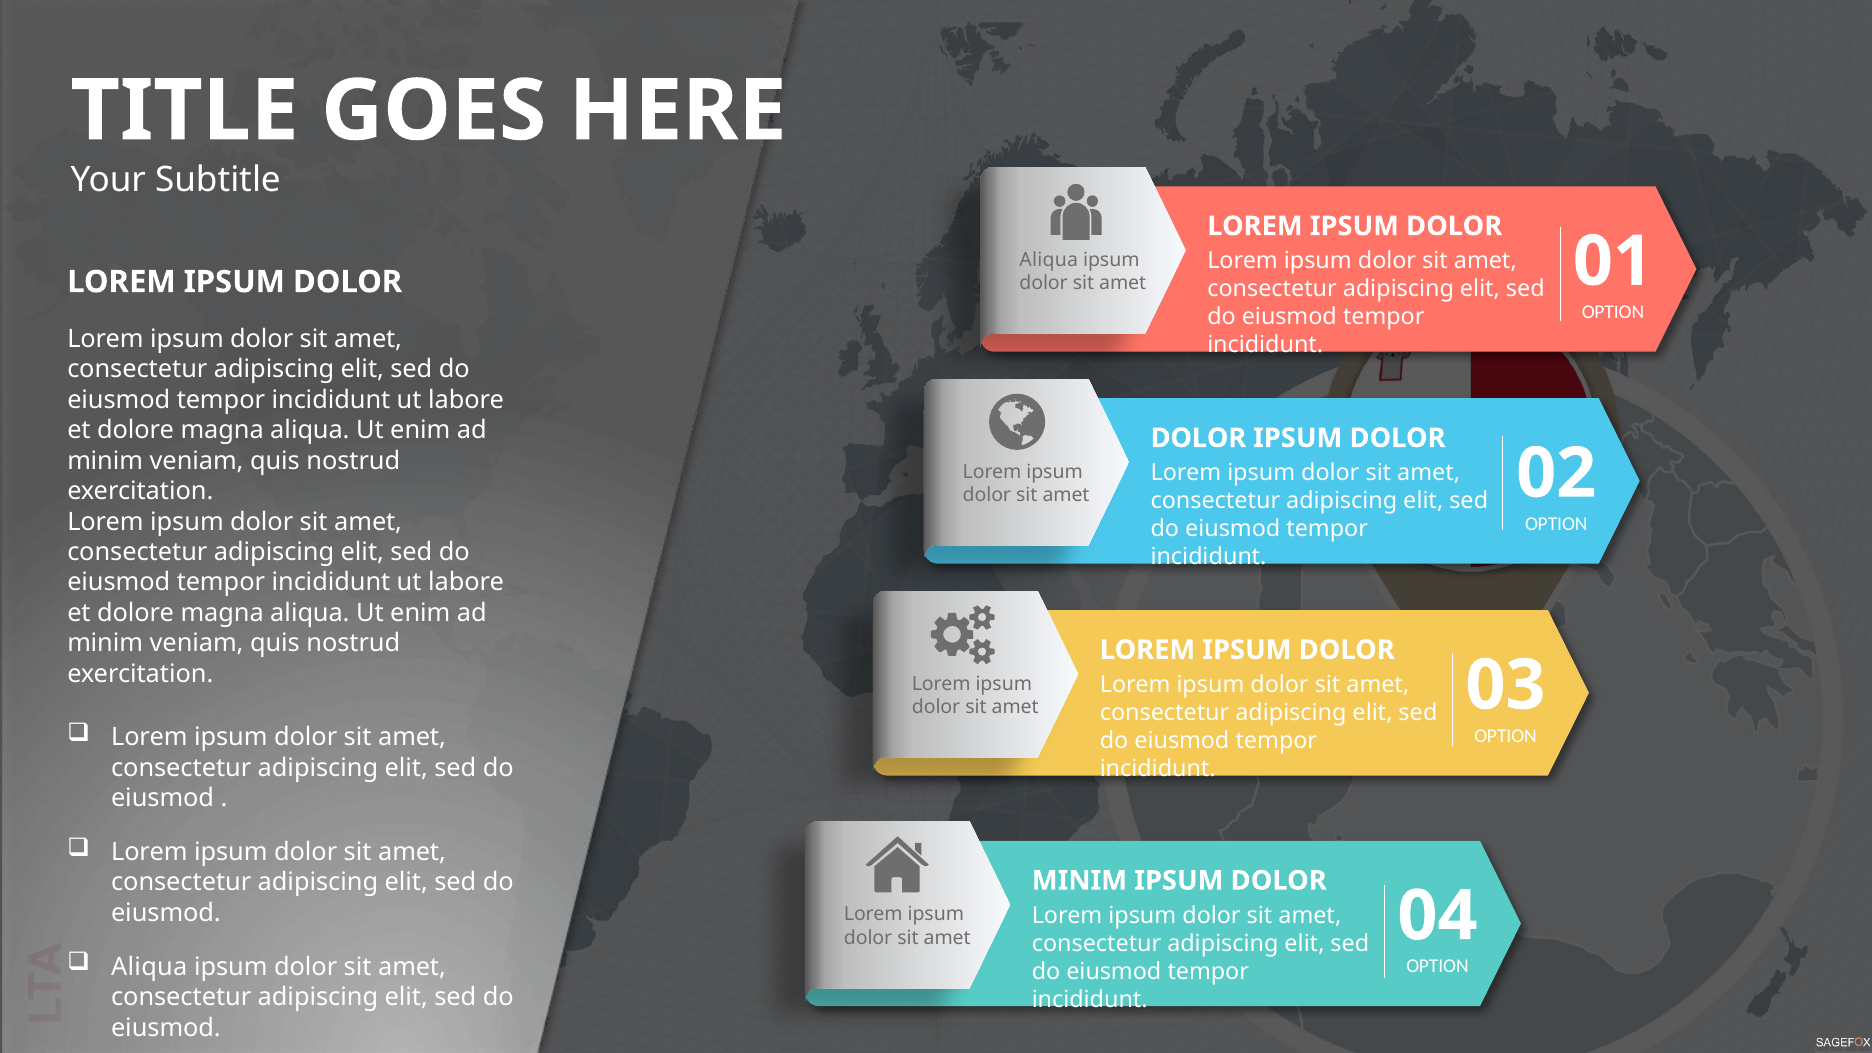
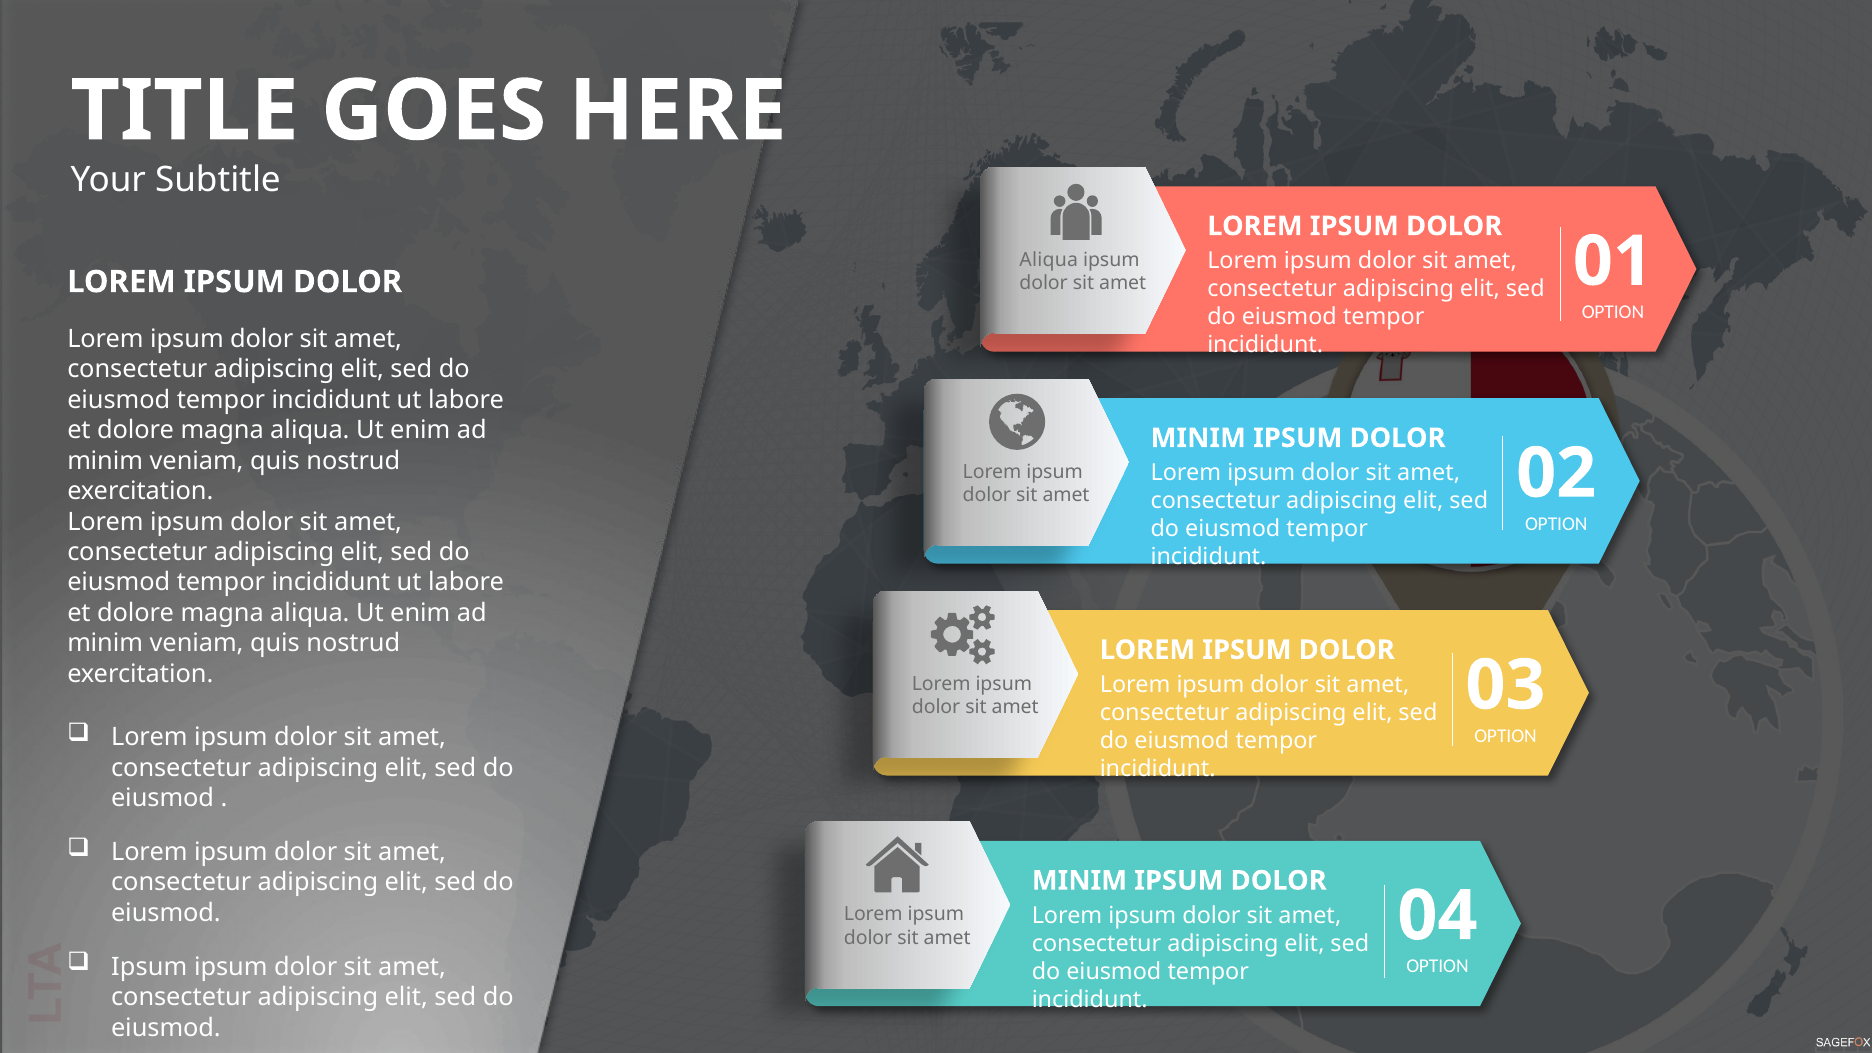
DOLOR: DOLOR -> MINIM (1198, 438)
Aliqua: Aliqua -> Ipsum (149, 967)
